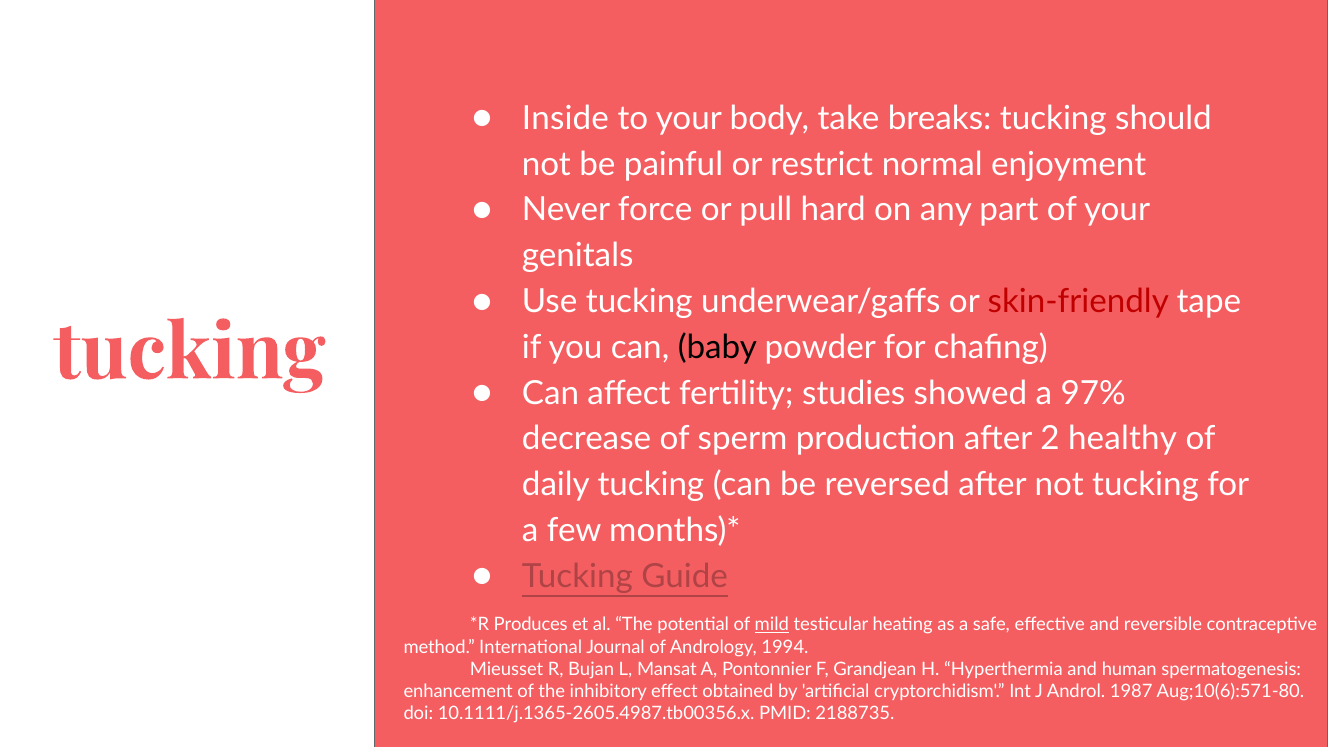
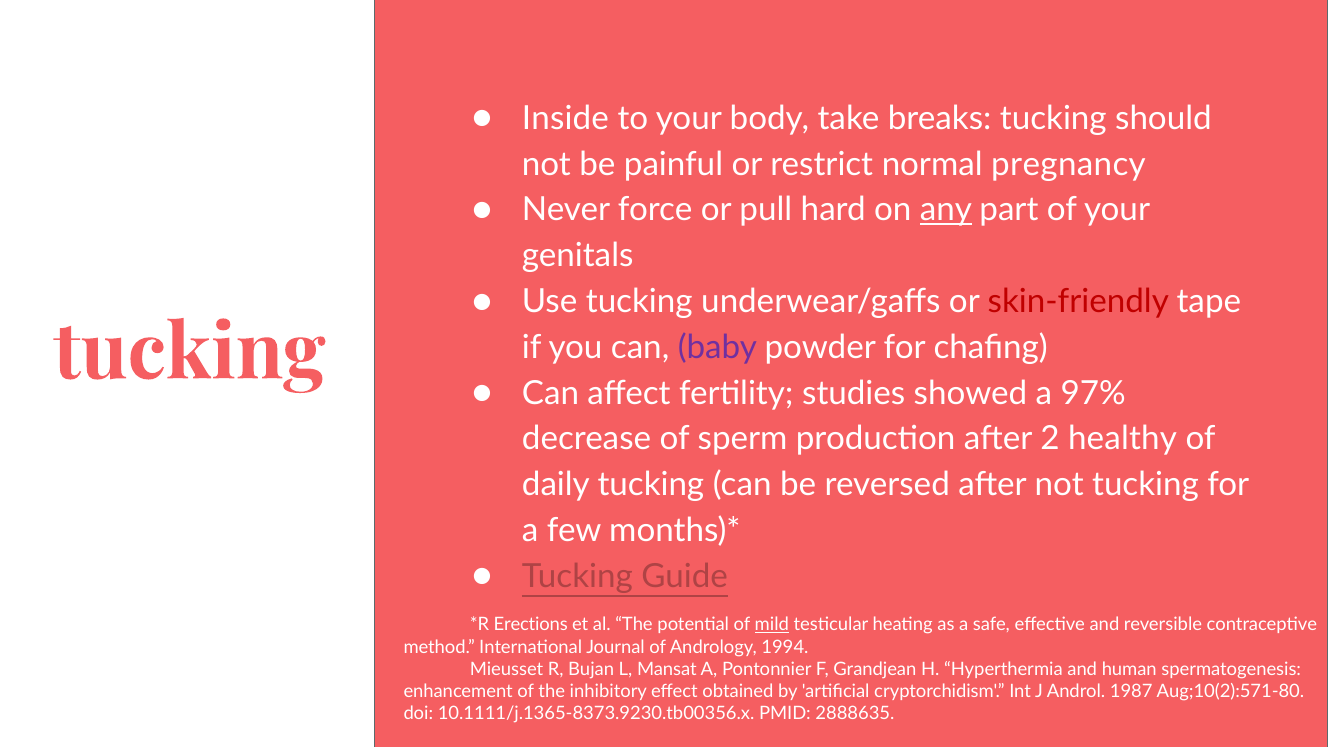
enjoyment: enjoyment -> pregnancy (1069, 164)
any underline: none -> present (946, 210)
baby colour: black -> purple (718, 347)
Produces: Produces -> Erections (531, 625)
Aug;10(6):571-80: Aug;10(6):571-80 -> Aug;10(2):571-80 (1230, 691)
10.1111/j.1365-2605.4987.tb00356.x: 10.1111/j.1365-2605.4987.tb00356.x -> 10.1111/j.1365-8373.9230.tb00356.x (596, 714)
2188735: 2188735 -> 2888635 (855, 714)
